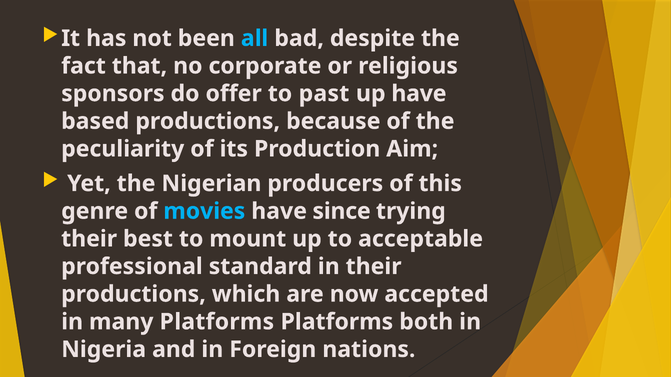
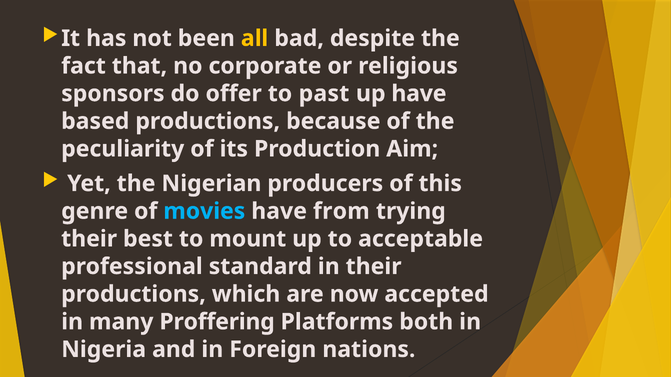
all colour: light blue -> yellow (255, 38)
since: since -> from (341, 211)
many Platforms: Platforms -> Proffering (217, 322)
